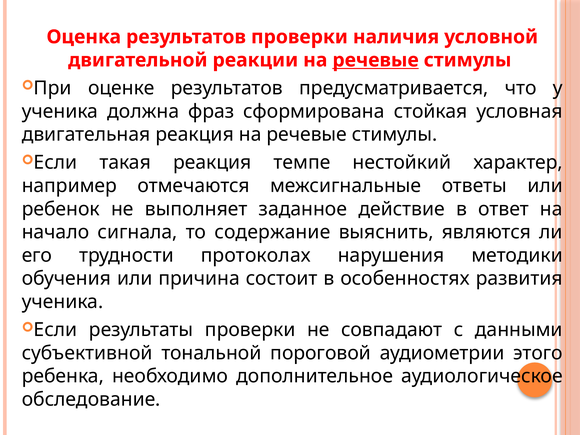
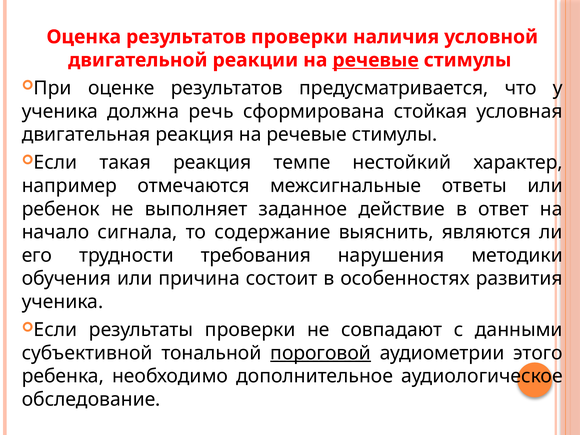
фраз: фраз -> речь (211, 111)
протоколах: протоколах -> требования (256, 255)
пороговой underline: none -> present (321, 353)
